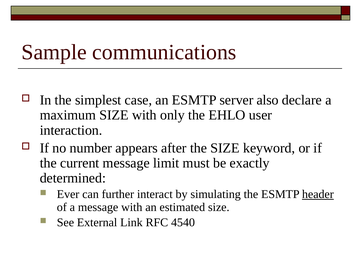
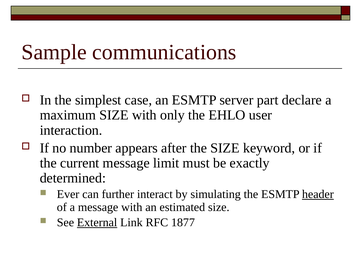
also: also -> part (268, 100)
External underline: none -> present (97, 222)
4540: 4540 -> 1877 (183, 222)
